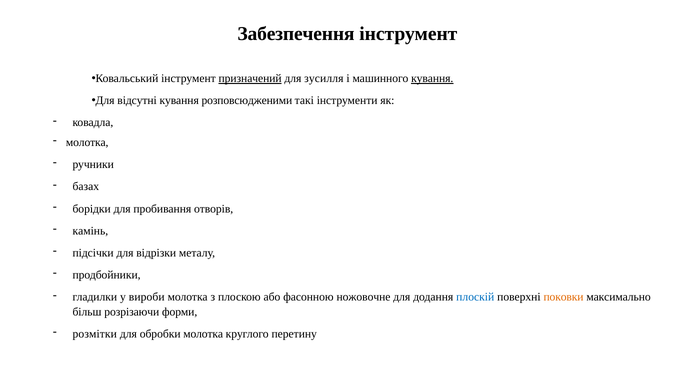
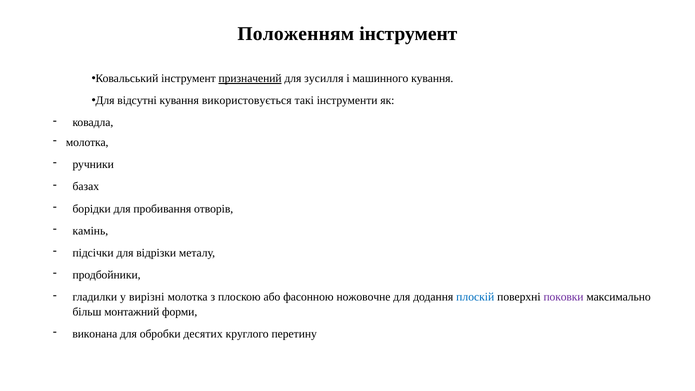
Забезпечення: Забезпечення -> Положенням (296, 34)
кування underline: present -> none (432, 78)
розповсюдженими: розповсюдженими -> використовується (247, 101)
вироби: вироби -> вирізні (147, 297)
поковки colour: orange -> purple (564, 297)
розрізаючи: розрізаючи -> монтажний (132, 312)
розмітки: розмітки -> виконана (95, 334)
обробки молотка: молотка -> десятих (203, 334)
